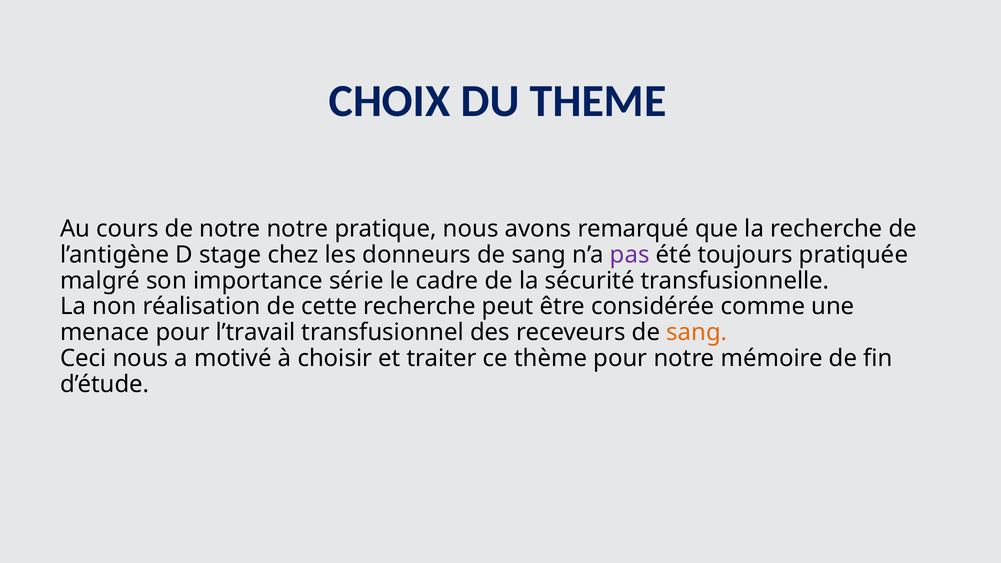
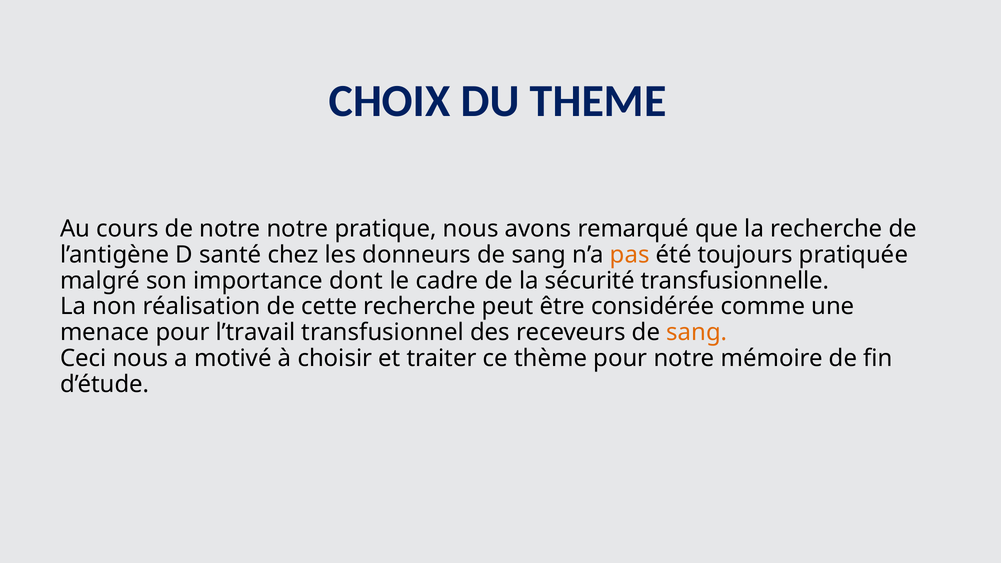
stage: stage -> santé (230, 255)
pas colour: purple -> orange (630, 255)
série: série -> dont (356, 281)
